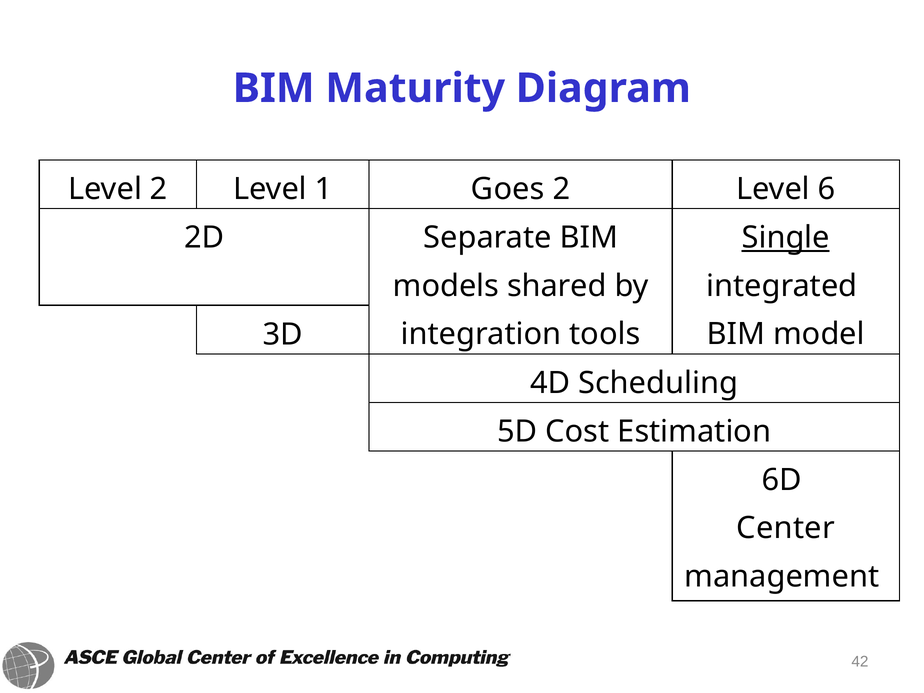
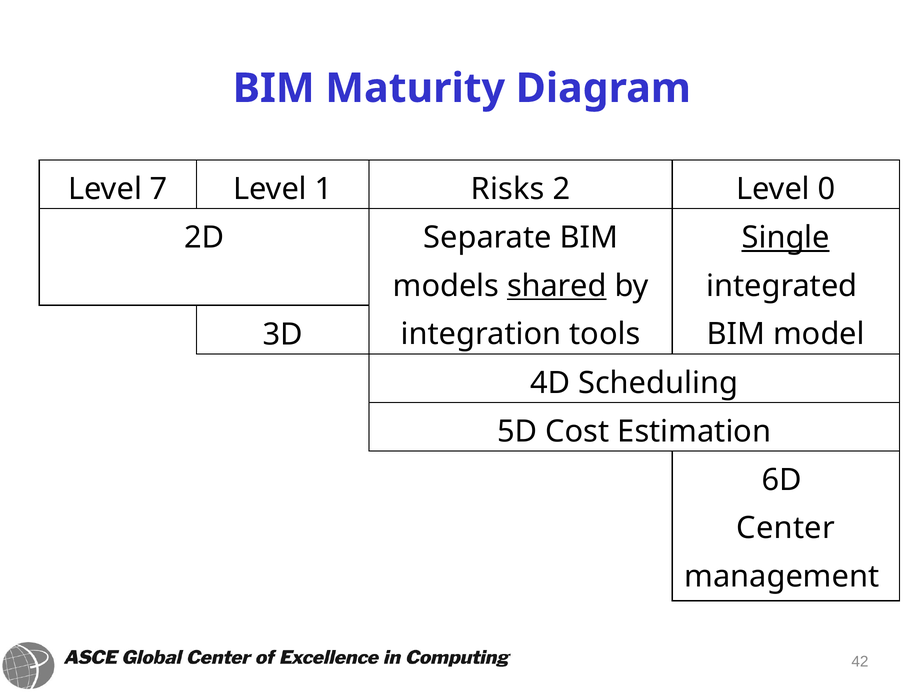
Level 2: 2 -> 7 (159, 189)
Goes: Goes -> Risks (508, 189)
6: 6 -> 0 (827, 189)
shared underline: none -> present (557, 286)
